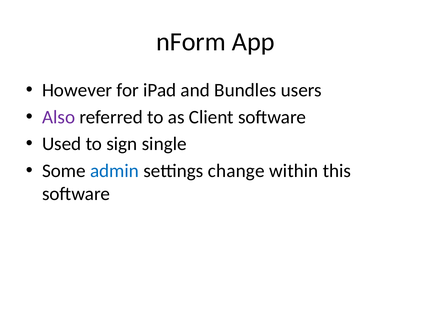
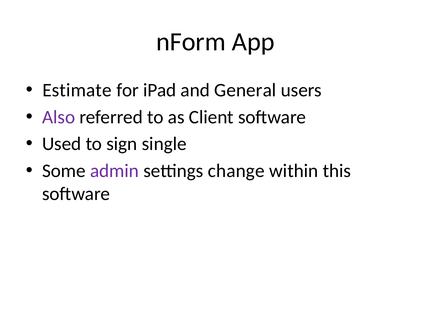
However: However -> Estimate (77, 90)
Bundles: Bundles -> General (245, 90)
admin colour: blue -> purple (115, 171)
